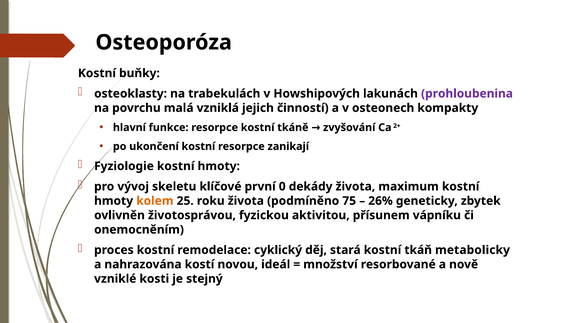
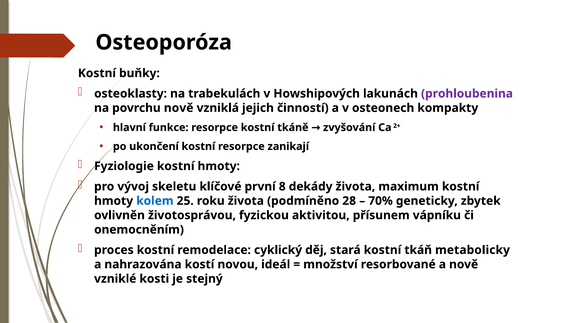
povrchu malá: malá -> nově (179, 108)
0: 0 -> 8 (282, 186)
kolem colour: orange -> blue (155, 201)
75: 75 -> 28 (349, 201)
26%: 26% -> 70% (380, 201)
